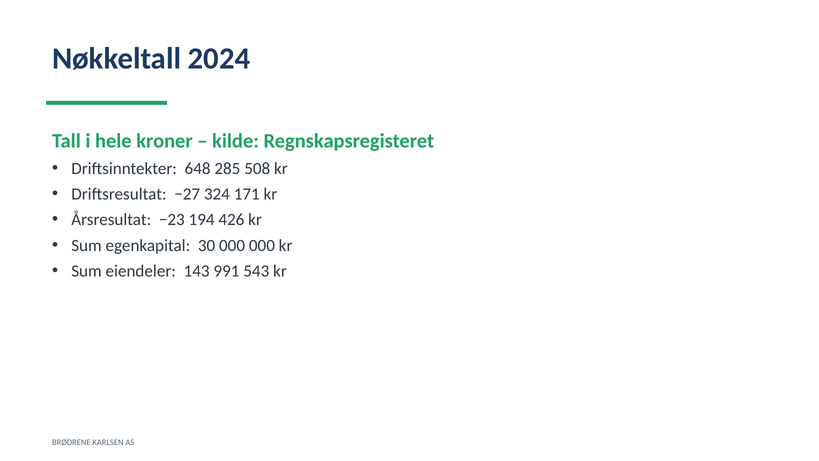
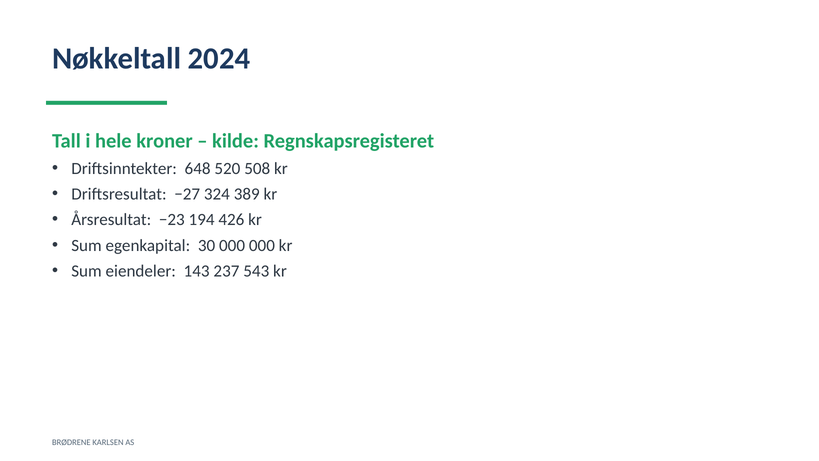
285: 285 -> 520 (227, 168)
171: 171 -> 389 (247, 194)
991: 991 -> 237 (226, 271)
